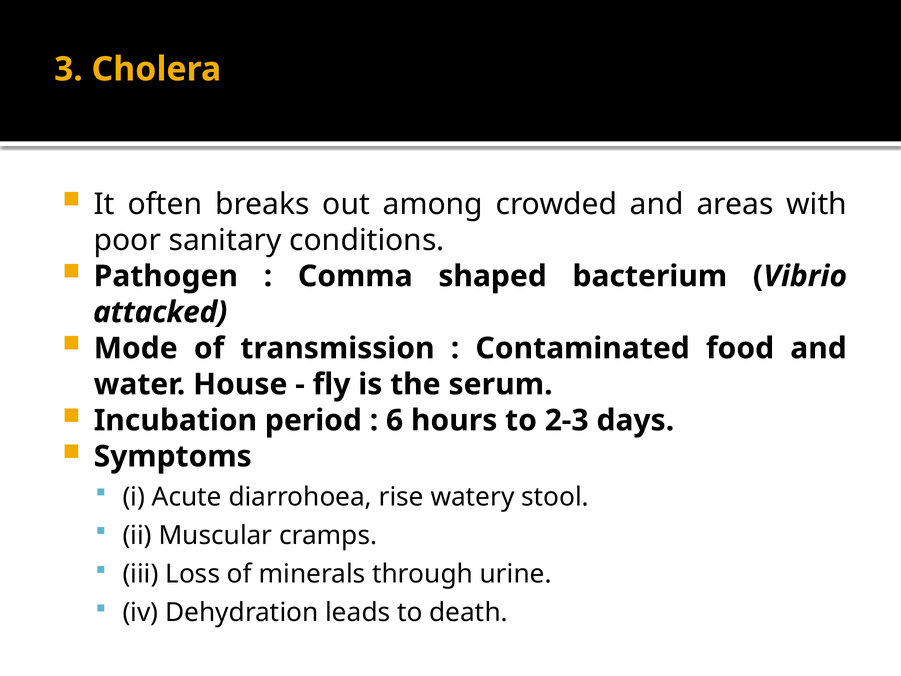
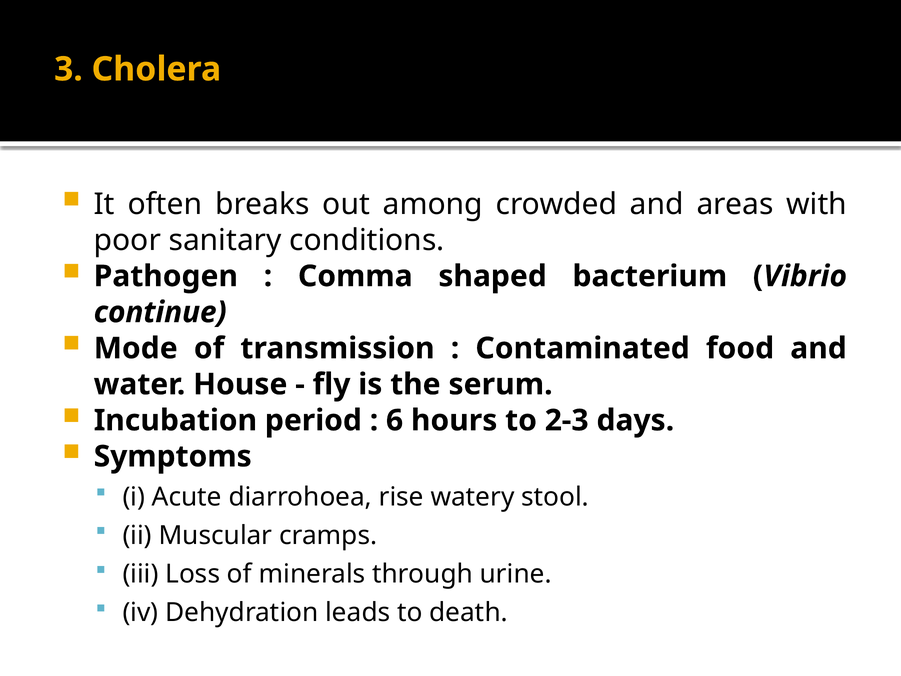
attacked: attacked -> continue (160, 312)
